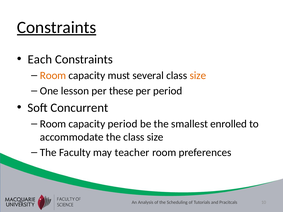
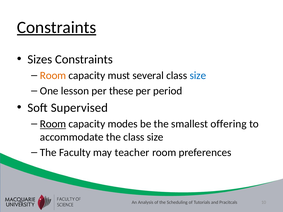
Each: Each -> Sizes (40, 59)
size colour: orange -> blue (198, 76)
Concurrent: Concurrent -> Supervised (79, 108)
Room underline: none -> present (53, 124)
capacity period: period -> modes (123, 124)
enrolled: enrolled -> offering (229, 124)
